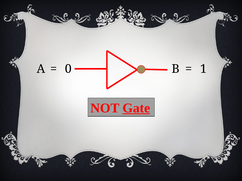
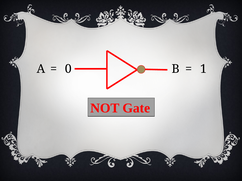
Gate underline: present -> none (136, 108)
